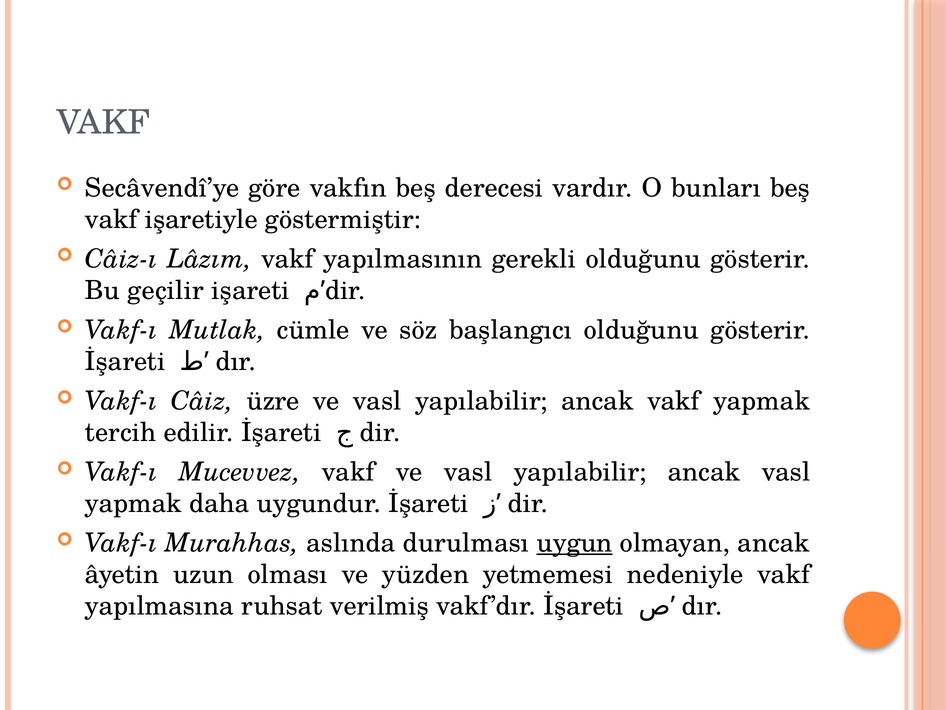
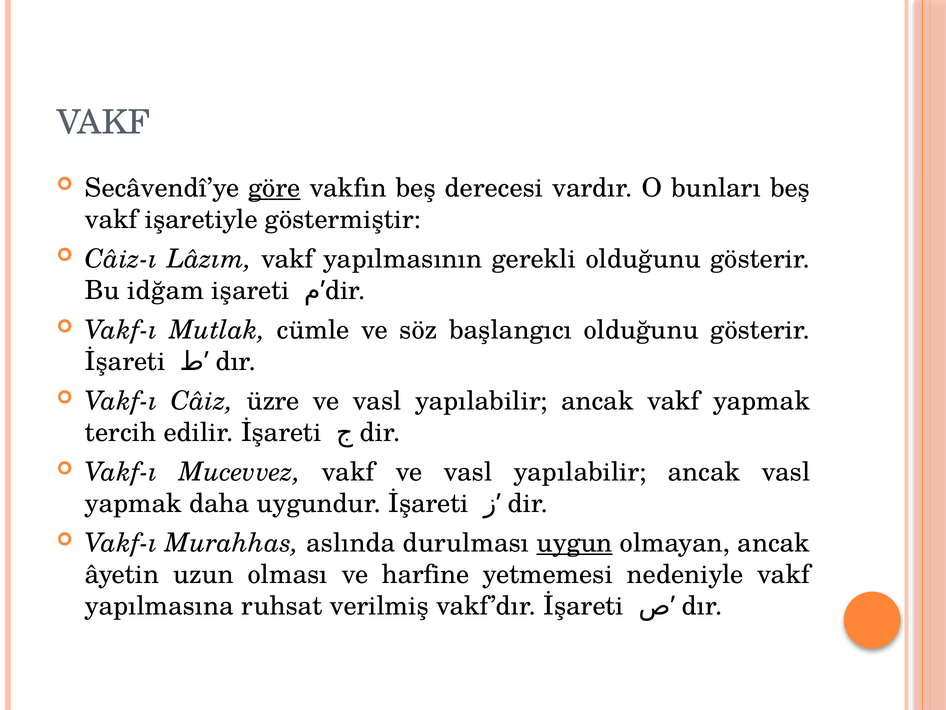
göre underline: none -> present (274, 188)
geçilir: geçilir -> idğam (166, 290)
yüzden: yüzden -> harfine (426, 574)
